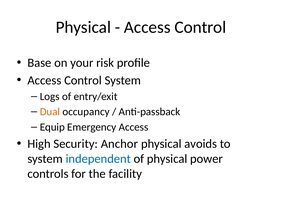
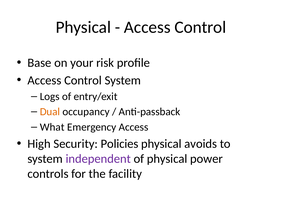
Equip: Equip -> What (52, 127)
Anchor: Anchor -> Policies (120, 144)
independent colour: blue -> purple (98, 159)
